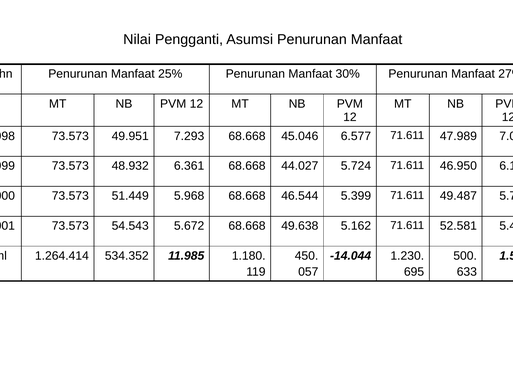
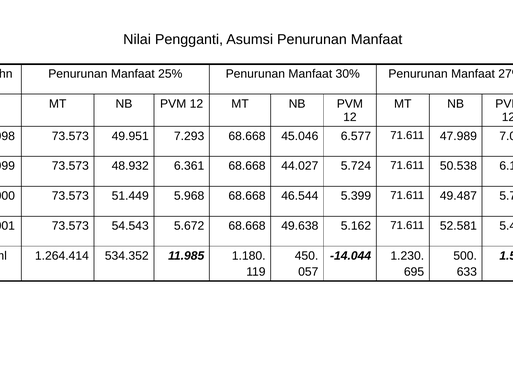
46.950: 46.950 -> 50.538 (458, 166)
